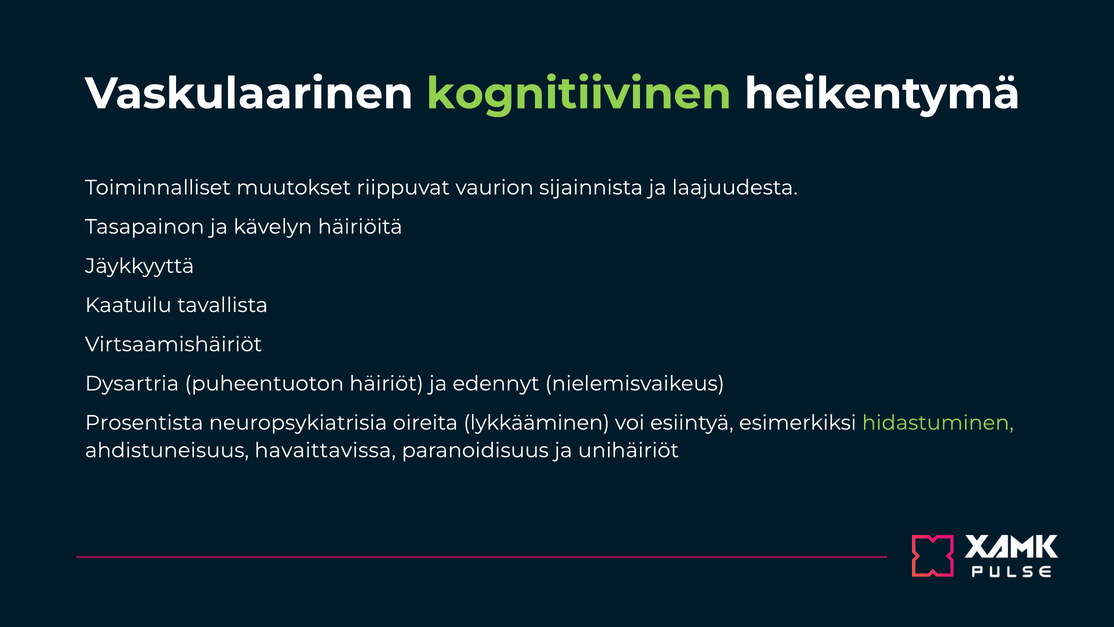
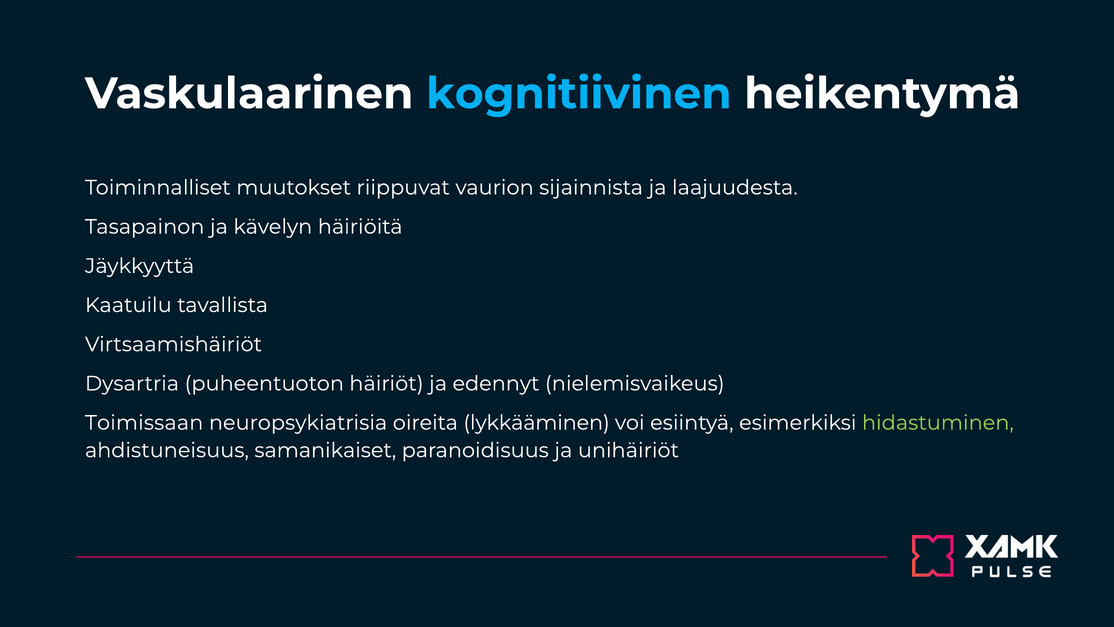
kognitiivinen colour: light green -> light blue (579, 94)
Prosentista: Prosentista -> Toimissaan (144, 423)
havaittavissa: havaittavissa -> samanikaiset (325, 450)
